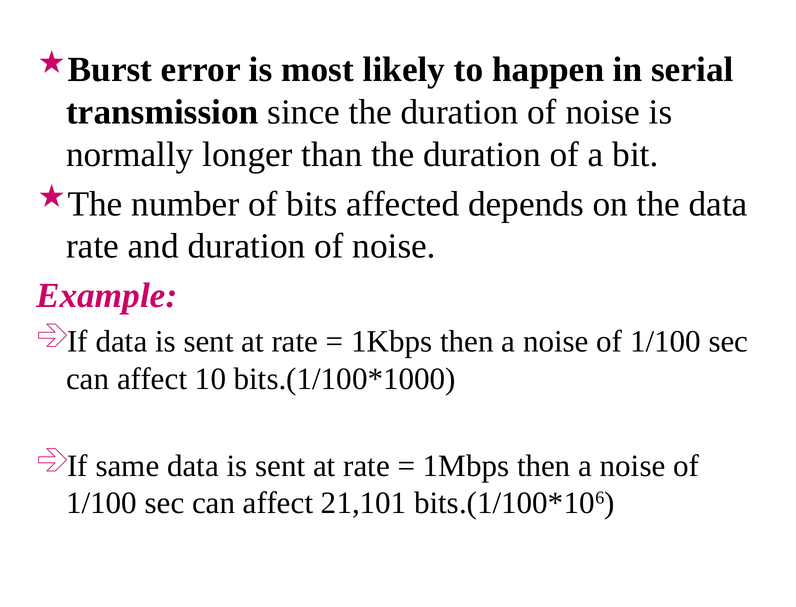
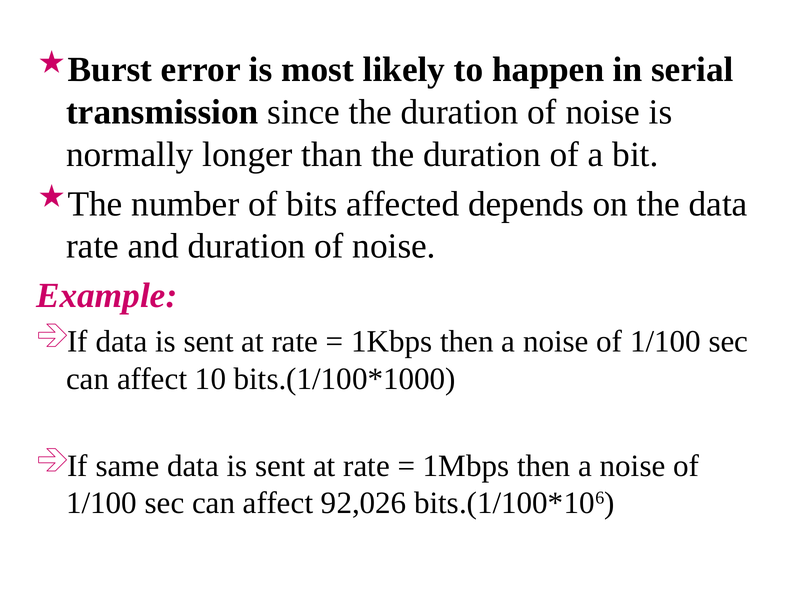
21,101: 21,101 -> 92,026 (364, 504)
